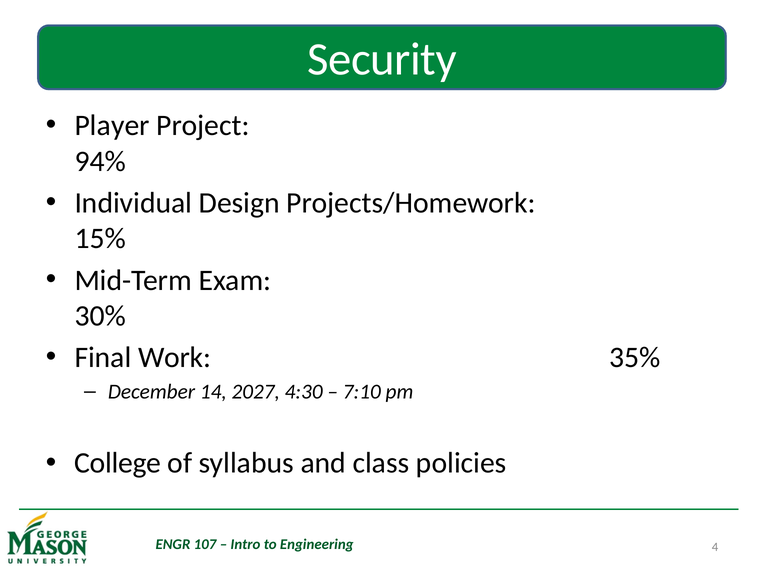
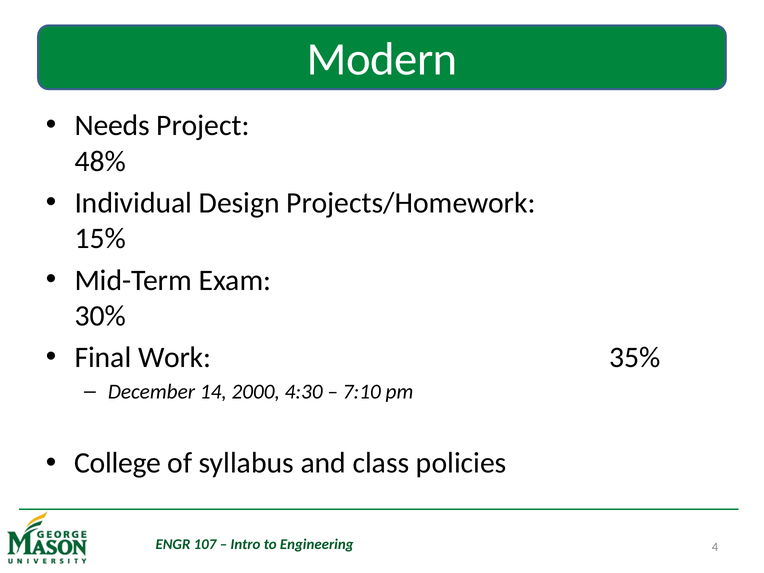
Security: Security -> Modern (382, 59)
Player: Player -> Needs (112, 126)
94%: 94% -> 48% (100, 161)
2027: 2027 -> 2000 (256, 392)
